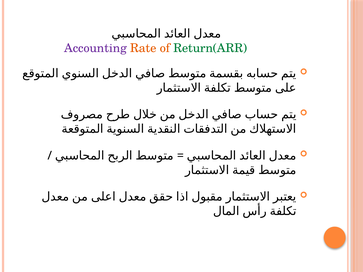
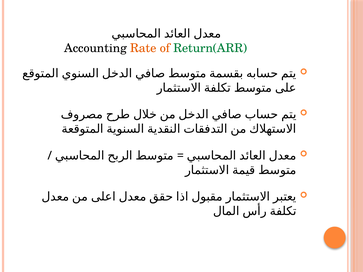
Accounting colour: purple -> black (95, 48)
